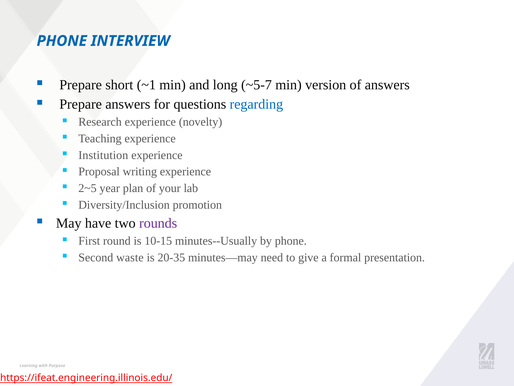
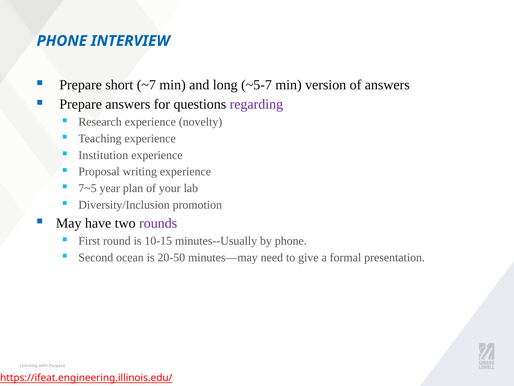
~1: ~1 -> ~7 (146, 85)
regarding colour: blue -> purple (256, 104)
2~5: 2~5 -> 7~5 (88, 188)
waste: waste -> ocean (130, 257)
20-35: 20-35 -> 20-50 (171, 257)
